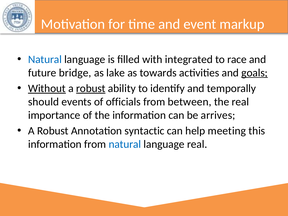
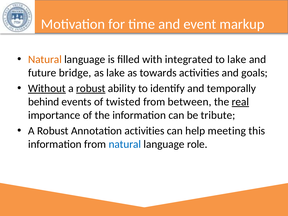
Natural colour: blue -> orange (45, 59)
to race: race -> lake (237, 59)
goals underline: present -> none (255, 73)
should: should -> behind (44, 102)
officials: officials -> twisted (123, 102)
real underline: none -> present (240, 102)
arrives: arrives -> tribute (218, 115)
Annotation syntactic: syntactic -> activities (145, 131)
language real: real -> role (197, 144)
